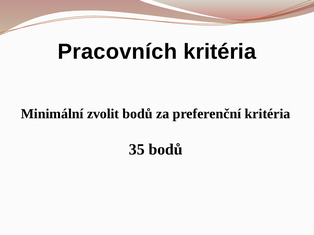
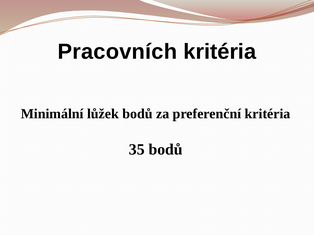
zvolit: zvolit -> lůžek (103, 114)
